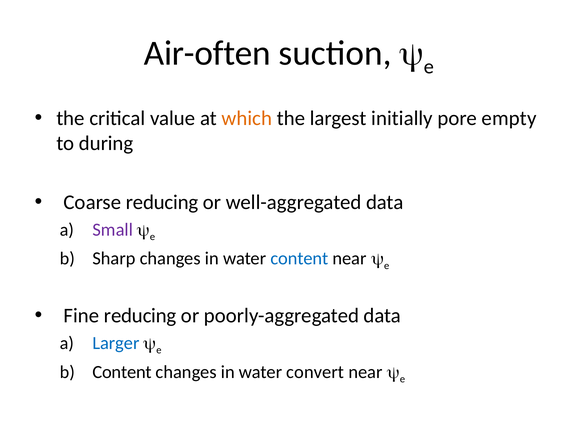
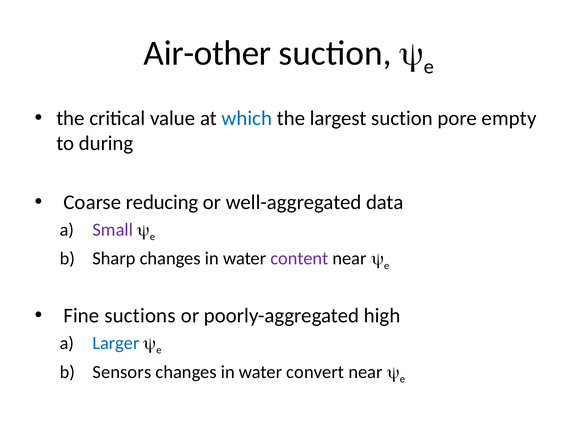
Air-often: Air-often -> Air-other (207, 53)
which colour: orange -> blue (247, 118)
largest initially: initially -> suction (402, 118)
content colour: blue -> purple (299, 258)
Fine reducing: reducing -> suctions (140, 315)
poorly-aggregated data: data -> high (382, 315)
Content: Content -> Sensors (122, 372)
